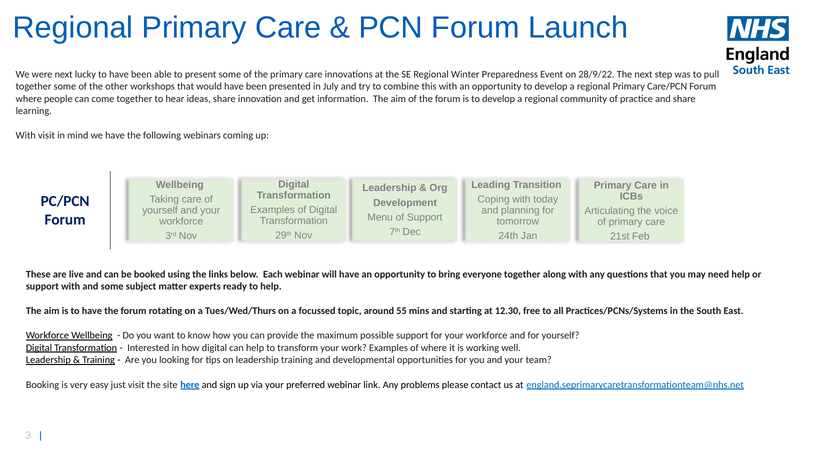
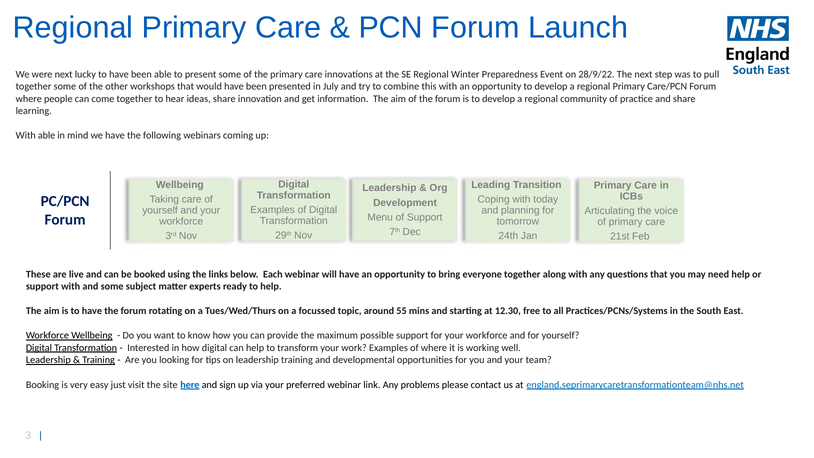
With visit: visit -> able (47, 135)
